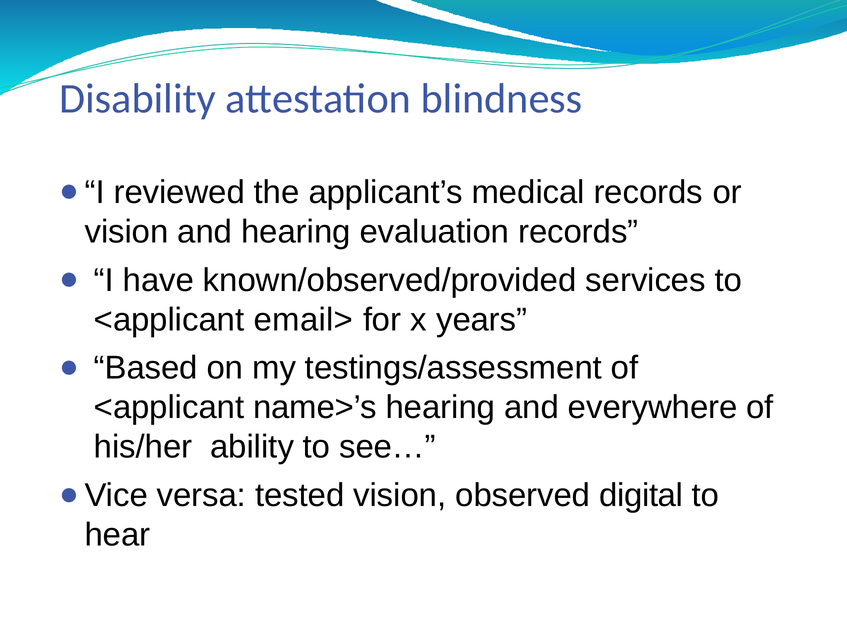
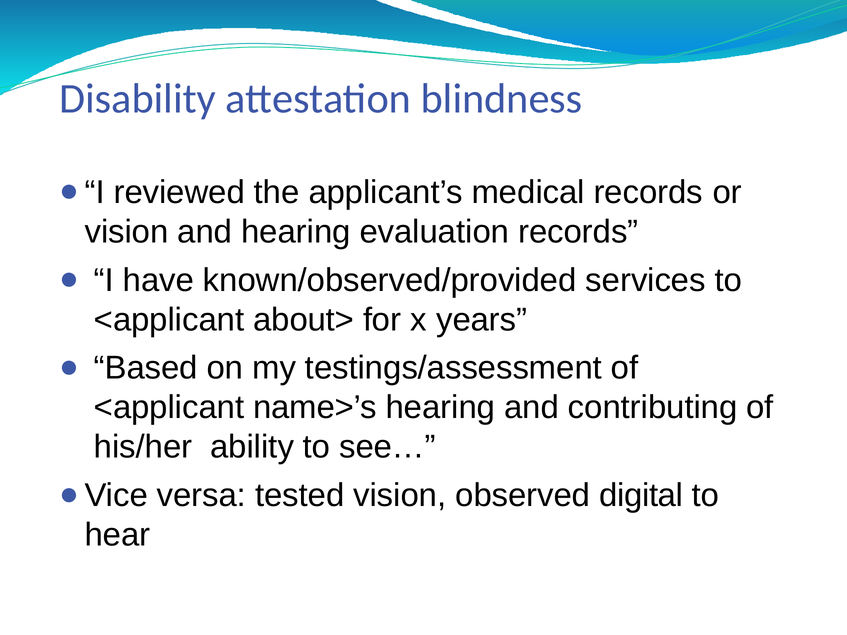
email>: email> -> about> (304, 320)
everywhere: everywhere -> contributing (653, 408)
